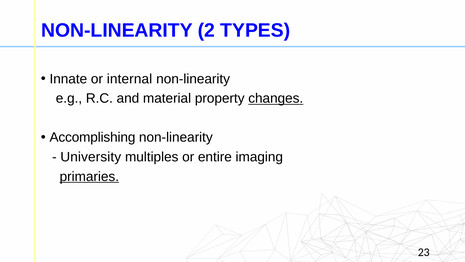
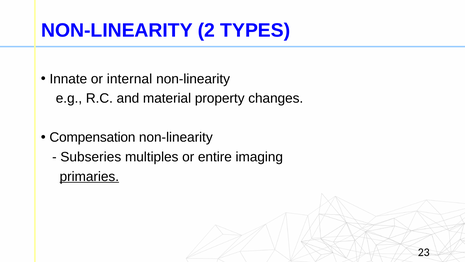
changes underline: present -> none (276, 98)
Accomplishing: Accomplishing -> Compensation (92, 137)
University: University -> Subseries (91, 157)
